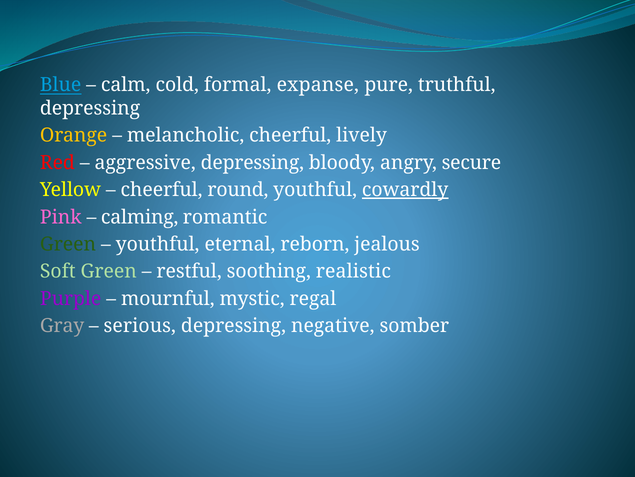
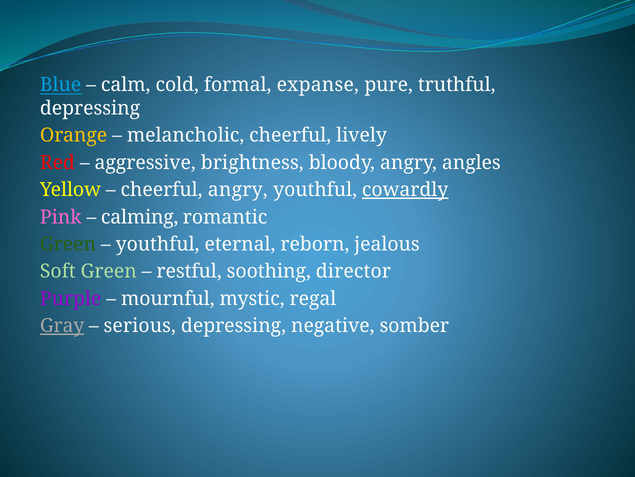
aggressive depressing: depressing -> brightness (252, 162)
secure: secure -> angles (471, 162)
cheerful round: round -> angry (238, 190)
realistic: realistic -> director (353, 271)
Gray underline: none -> present (62, 325)
